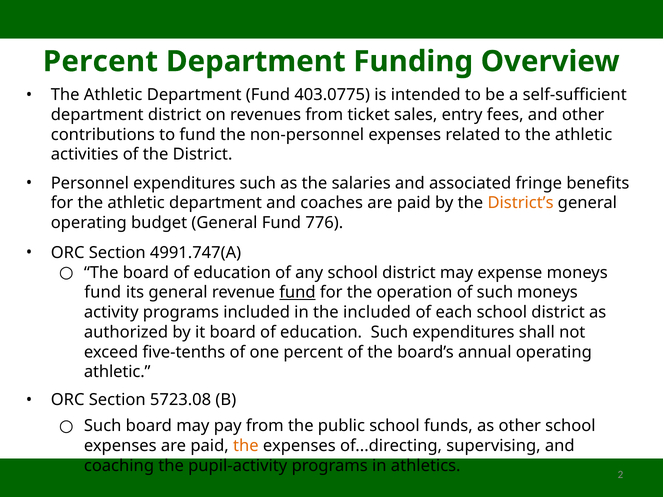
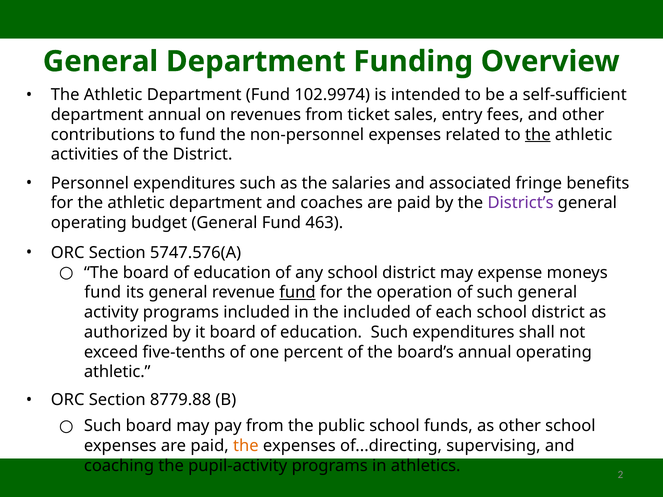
Percent: Percent -> General (101, 61)
403.0775: 403.0775 -> 102.9974 (332, 95)
department district: district -> annual (175, 115)
the underline: none -> present (538, 135)
District’s colour: orange -> purple (521, 203)
776: 776 -> 463 (324, 223)
4991.747(A: 4991.747(A -> 5747.576(A (196, 253)
such moneys: moneys -> general (547, 293)
5723.08: 5723.08 -> 8779.88 (181, 400)
